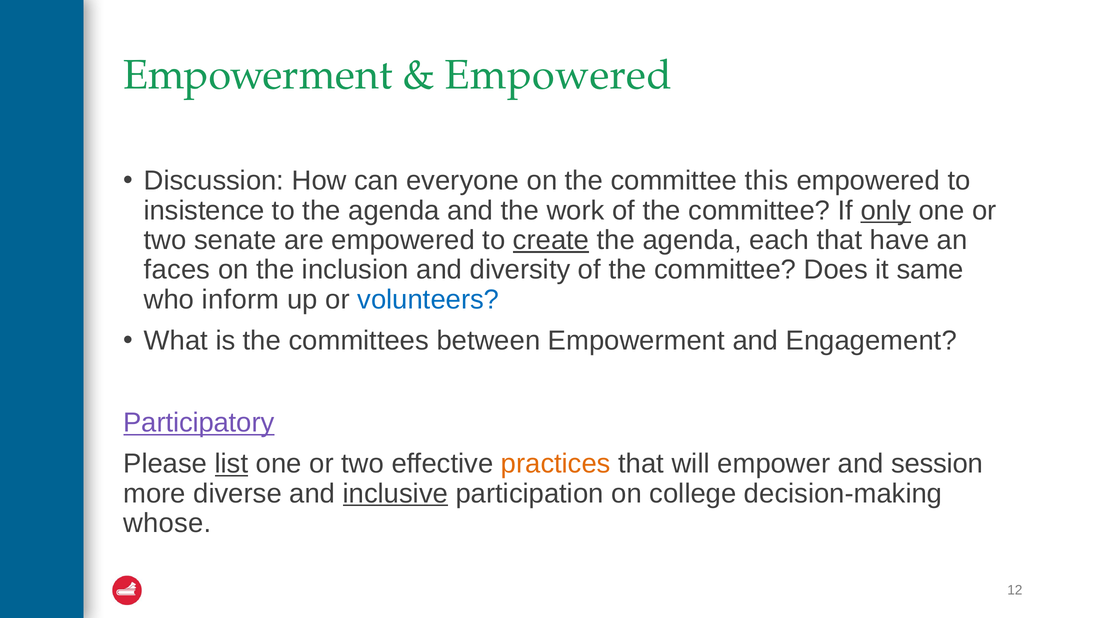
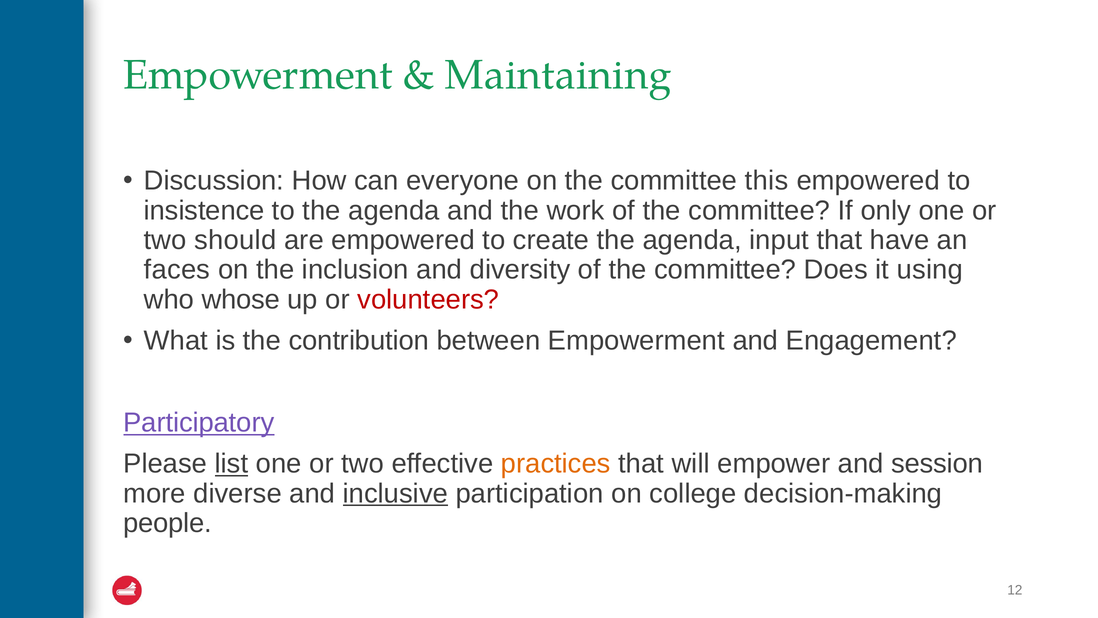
Empowered: Empowered -> Maintaining (558, 75)
only underline: present -> none (886, 210)
senate: senate -> should (235, 240)
create underline: present -> none (551, 240)
each: each -> input (779, 240)
same: same -> using (930, 270)
inform: inform -> whose (241, 299)
volunteers colour: blue -> red (428, 299)
committees: committees -> contribution (359, 340)
whose: whose -> people (168, 523)
